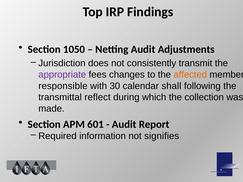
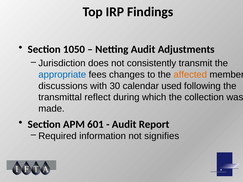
appropriate colour: purple -> blue (62, 75)
responsible: responsible -> discussions (63, 86)
shall: shall -> used (171, 86)
